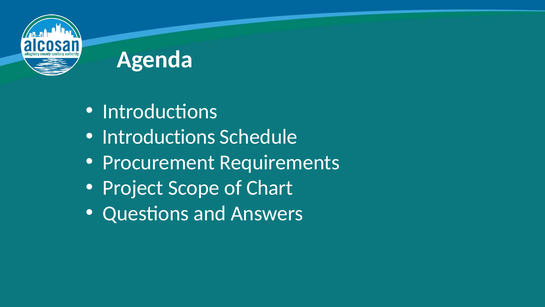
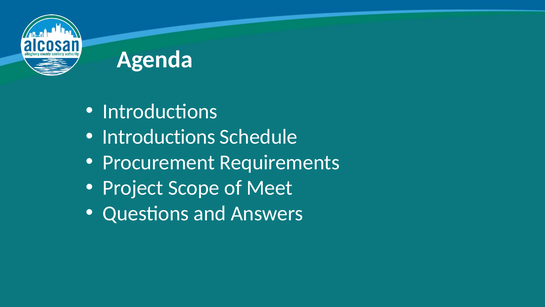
Chart: Chart -> Meet (270, 188)
